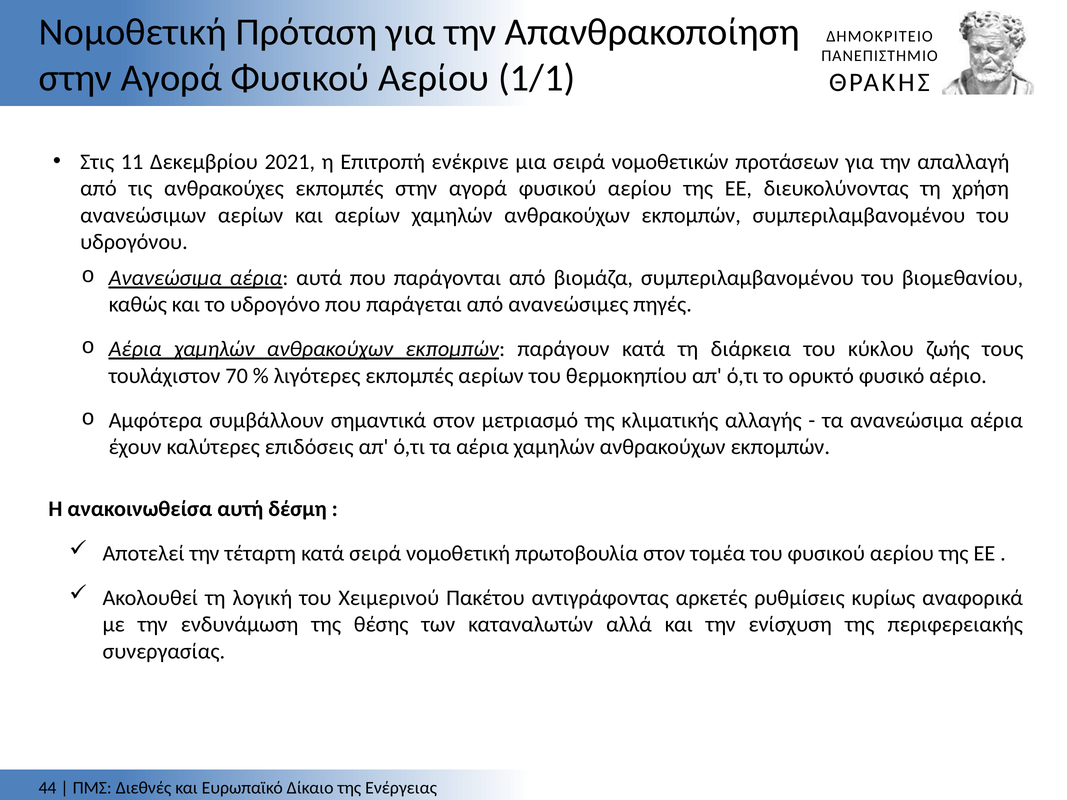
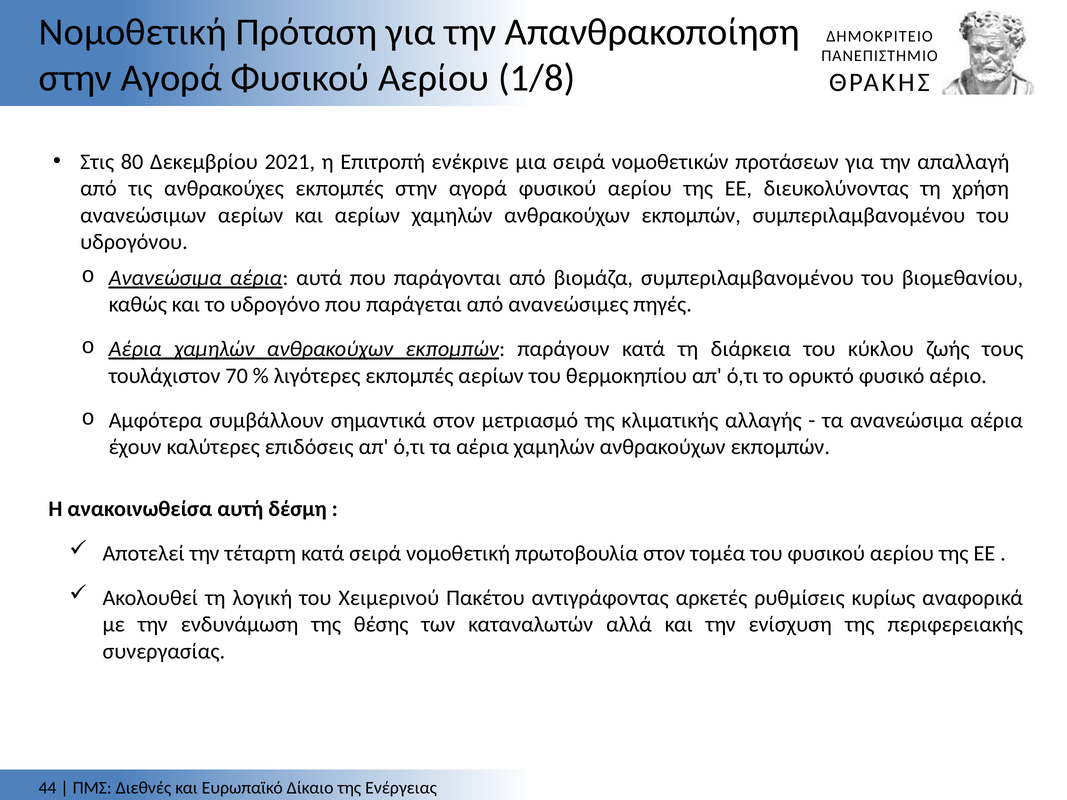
1/1: 1/1 -> 1/8 (537, 78)
11: 11 -> 80 (132, 162)
